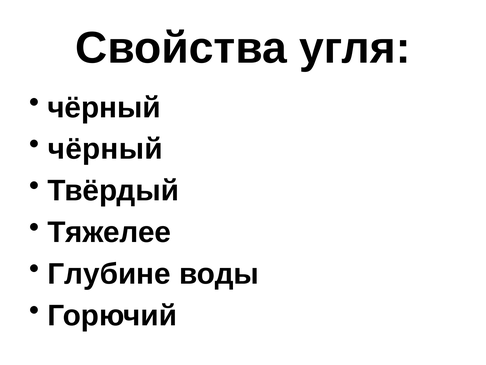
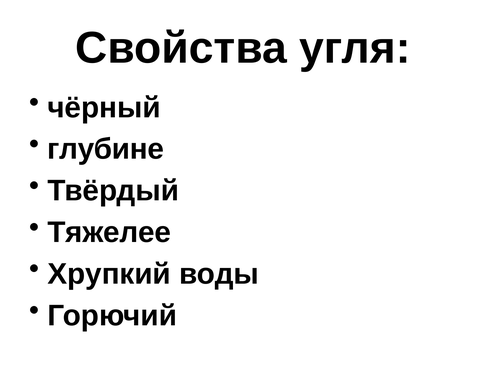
чёрный: чёрный -> глубине (106, 149)
Глубине: Глубине -> Хрупкий (109, 274)
